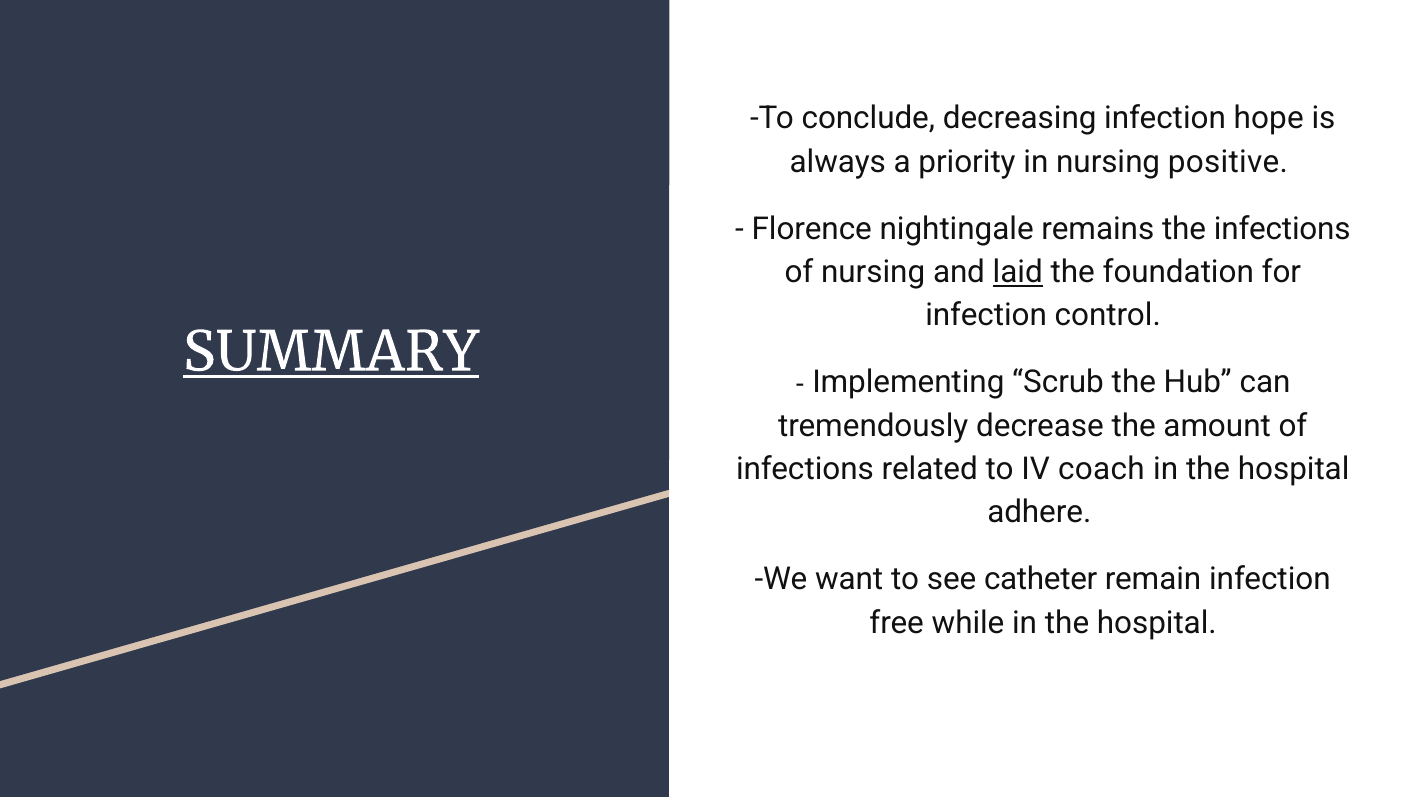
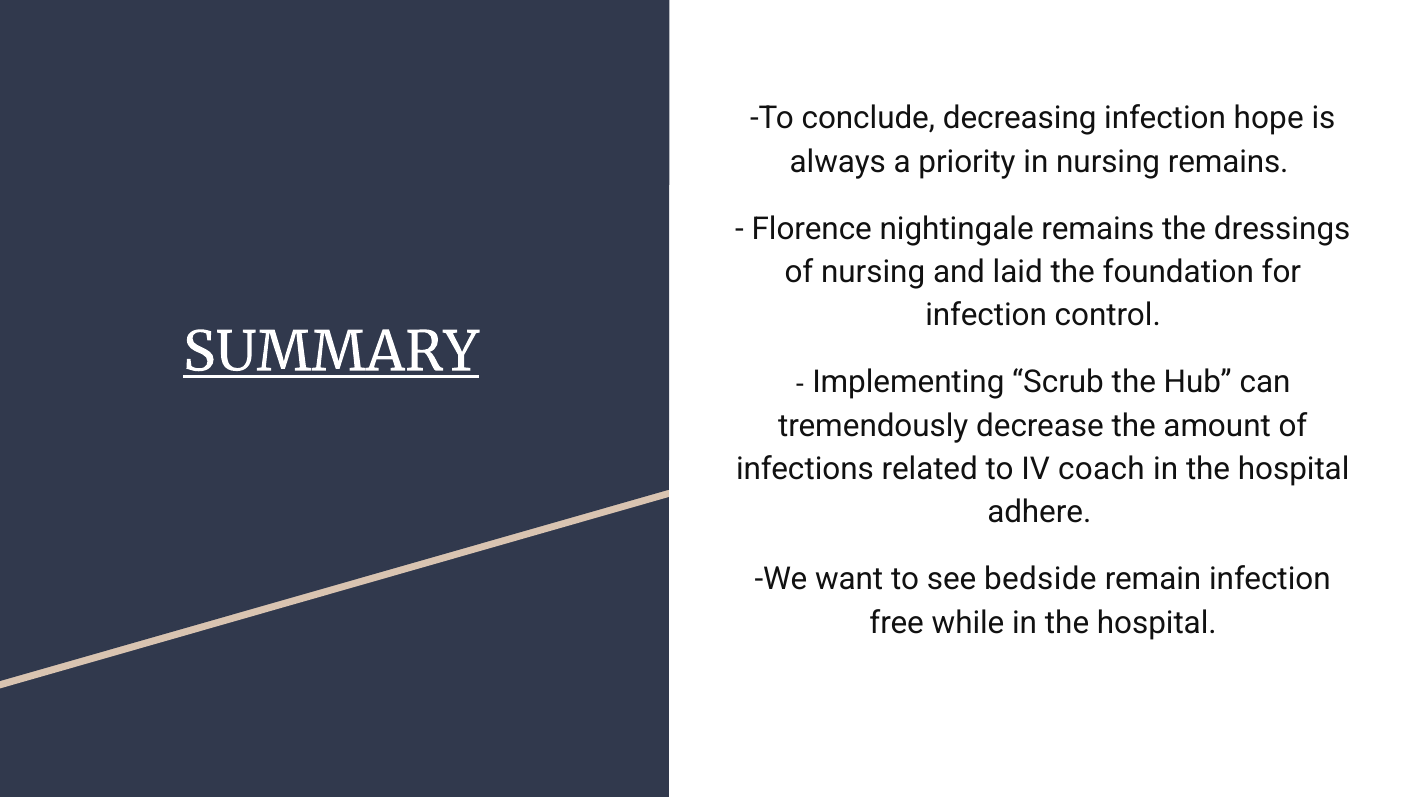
nursing positive: positive -> remains (1228, 162)
the infections: infections -> dressings (1282, 229)
laid underline: present -> none (1018, 272)
catheter: catheter -> bedside (1040, 580)
